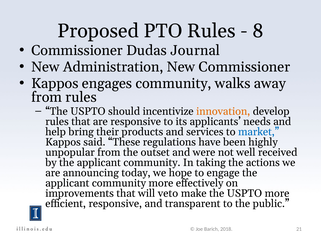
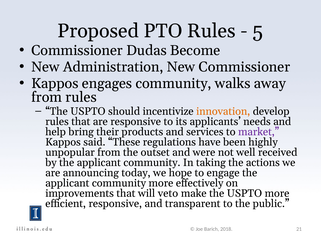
8: 8 -> 5 (258, 31)
Journal: Journal -> Become (195, 51)
market colour: blue -> purple (259, 132)
